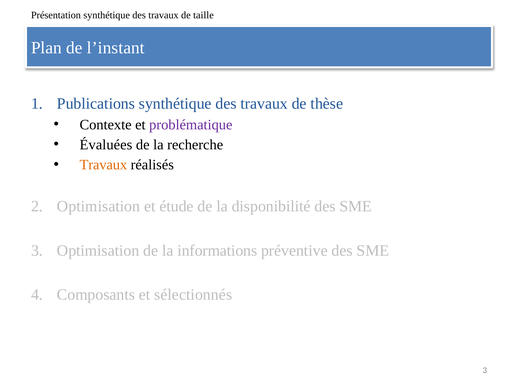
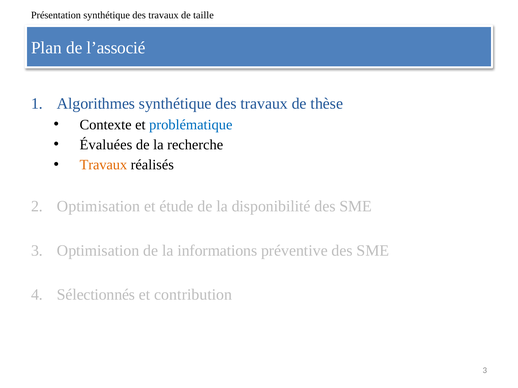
l’instant: l’instant -> l’associé (116, 48)
Publications: Publications -> Algorithmes (96, 104)
problématique colour: purple -> blue (191, 125)
Composants: Composants -> Sélectionnés (96, 295)
sélectionnés: sélectionnés -> contribution (193, 295)
